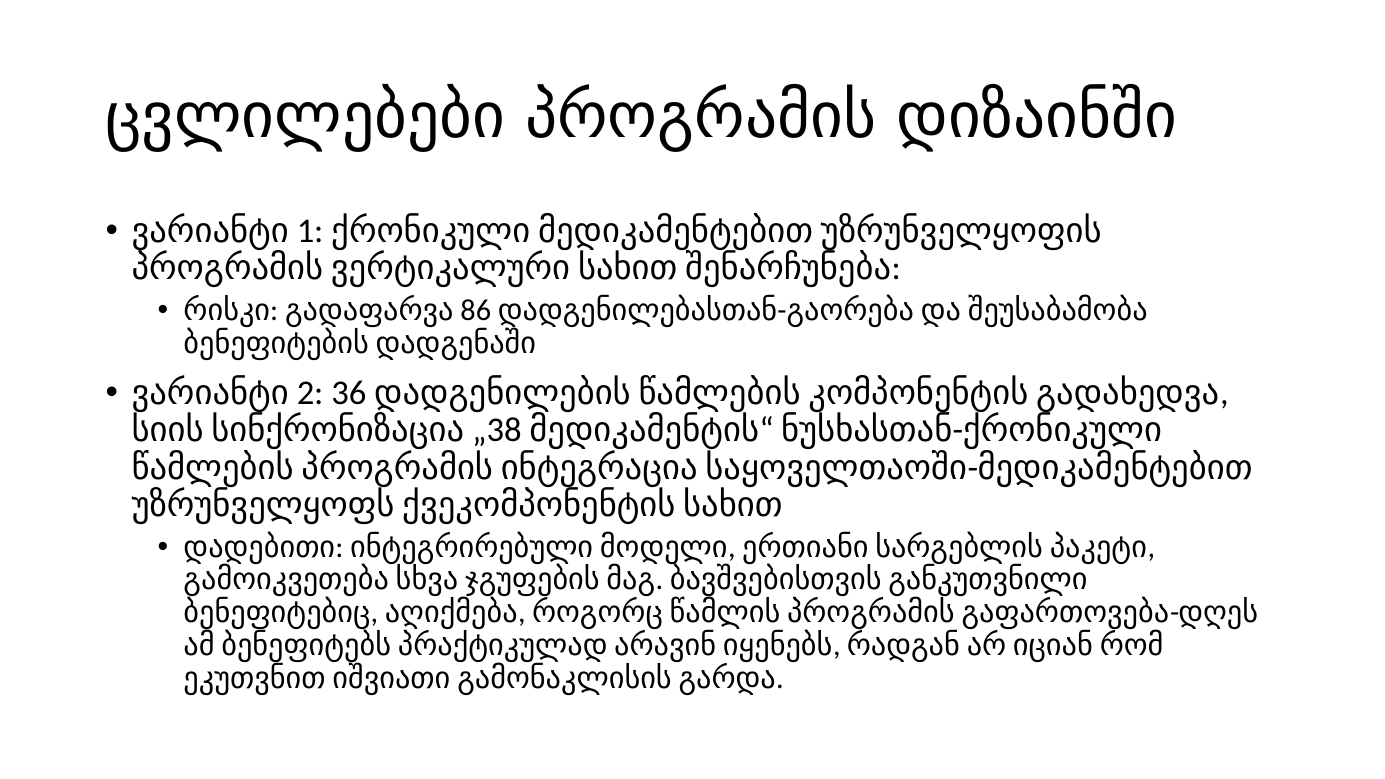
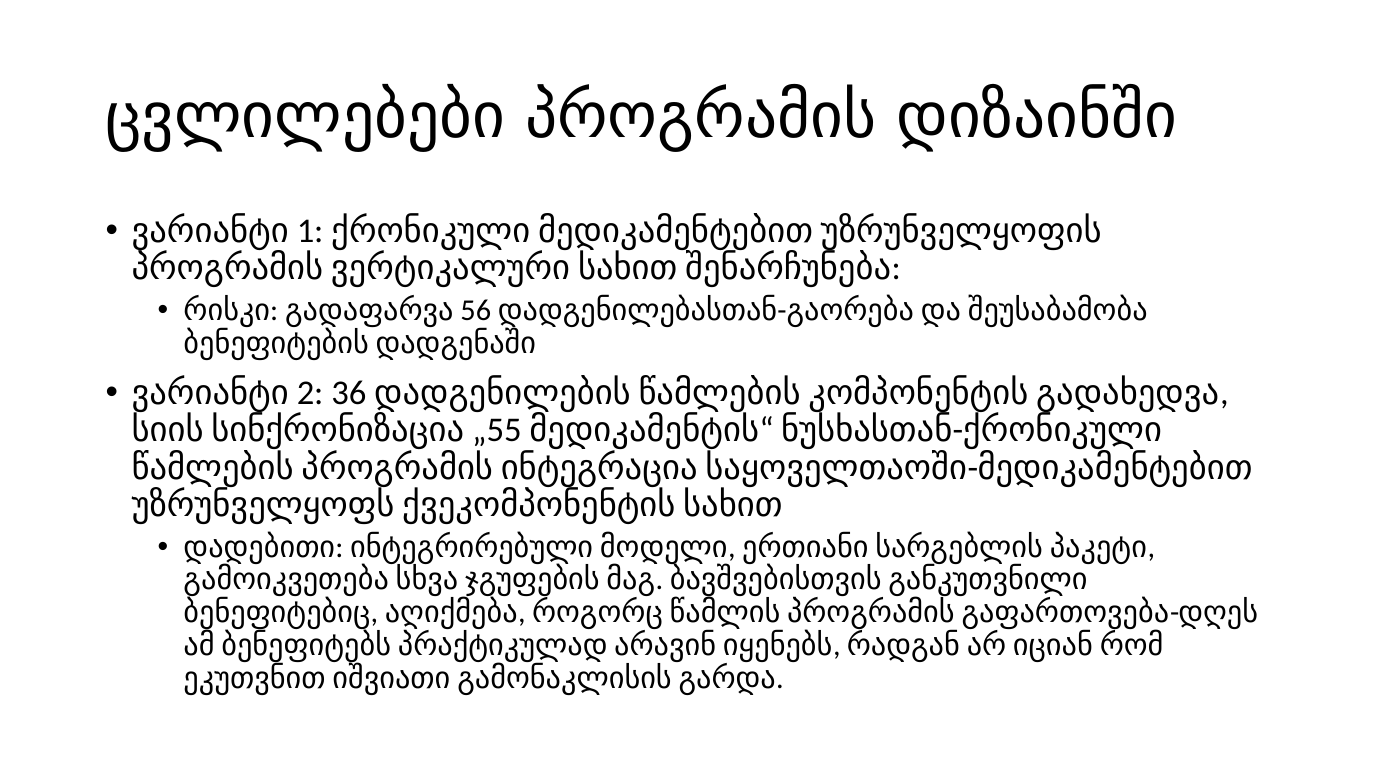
86: 86 -> 56 (476, 311)
„38: „38 -> „55 (497, 430)
